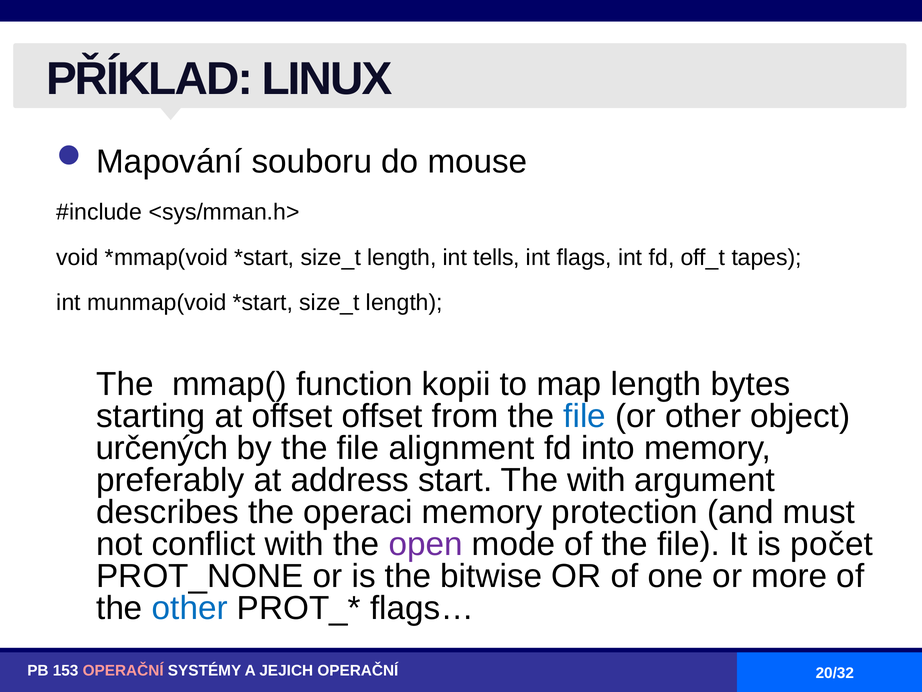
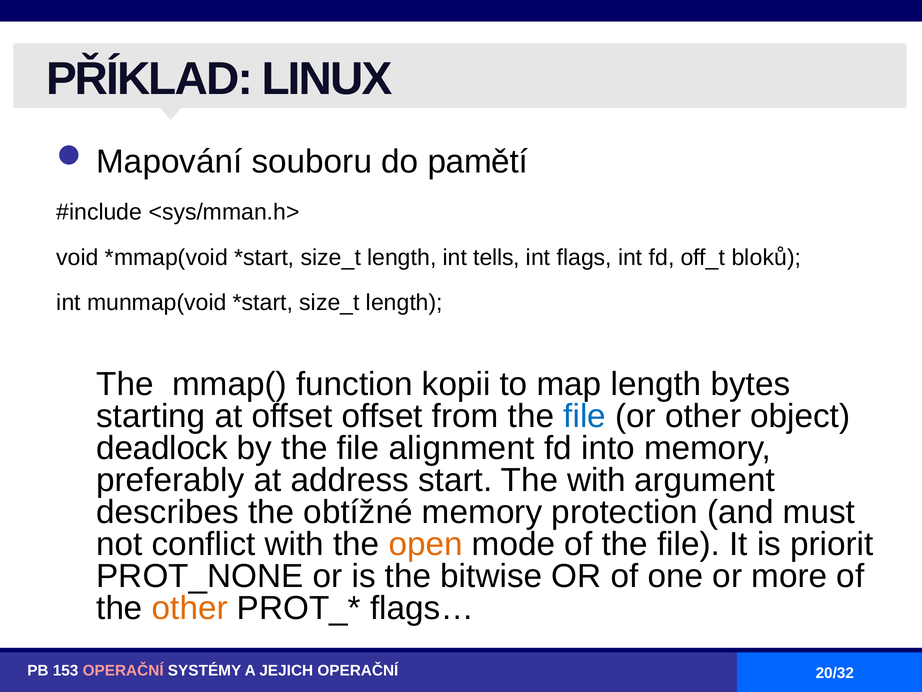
mouse: mouse -> pamětí (478, 162)
tapes: tapes -> bloků (766, 257)
určených: určených -> deadlock (162, 448)
operaci: operaci -> obtížné (358, 512)
open colour: purple -> orange (426, 544)
počet: počet -> priorit (832, 544)
other colour: blue -> orange (190, 608)
